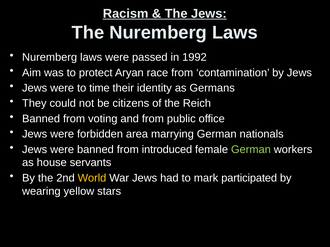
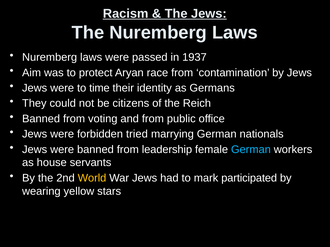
1992: 1992 -> 1937 (194, 57)
area: area -> tried (137, 134)
introduced: introduced -> leadership (167, 150)
German colour: light green -> light blue (251, 150)
